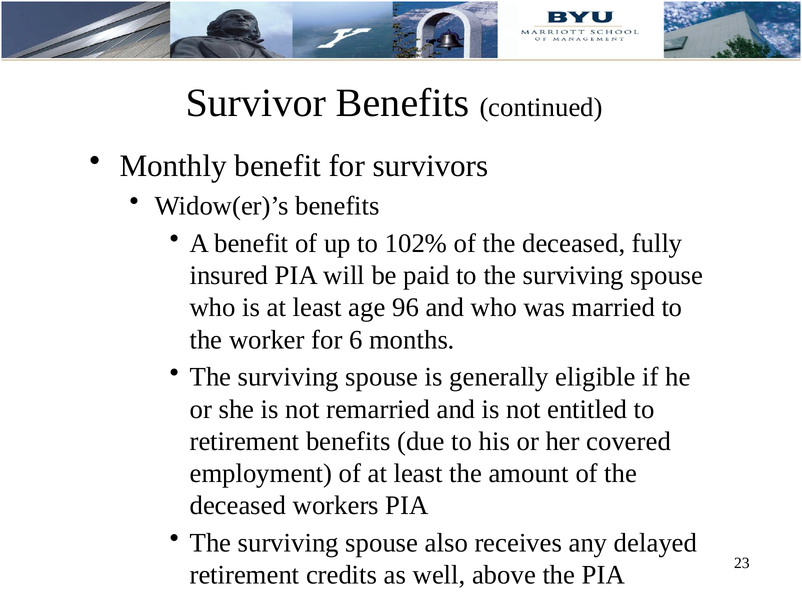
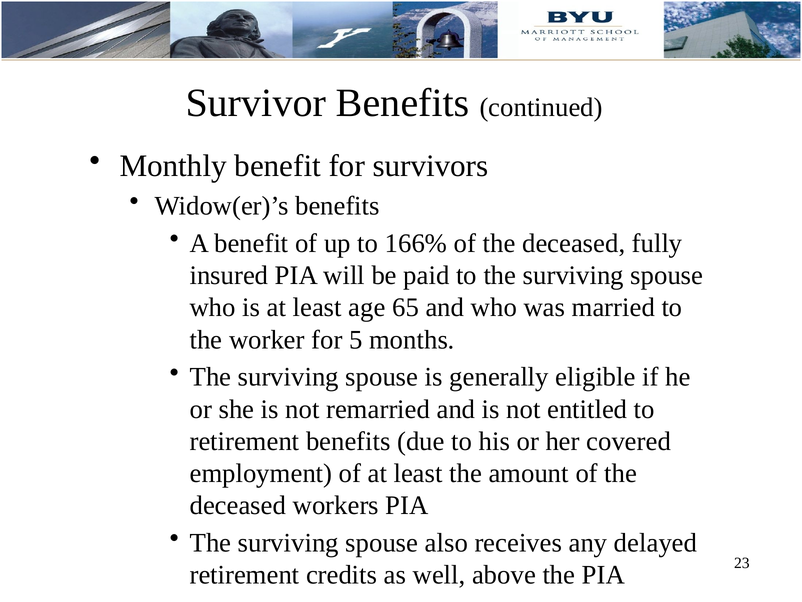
102%: 102% -> 166% (416, 243)
96: 96 -> 65 (406, 307)
6: 6 -> 5 (356, 339)
